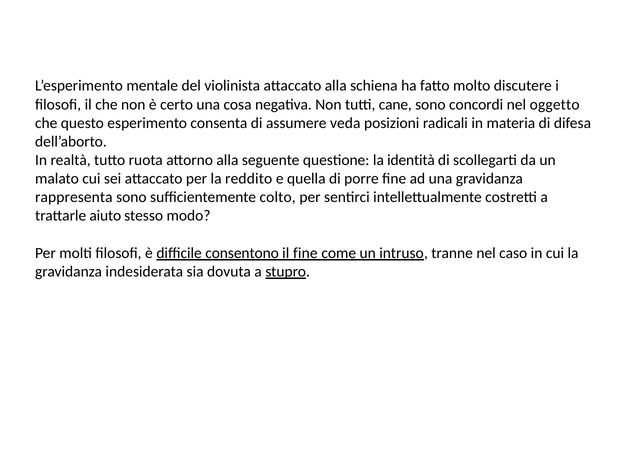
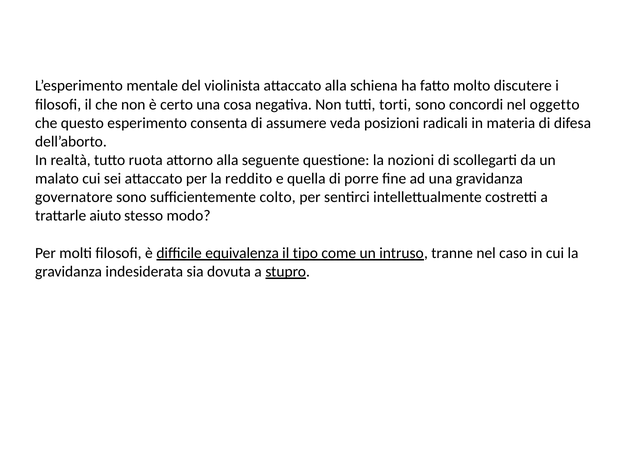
cane: cane -> torti (395, 105)
identità: identità -> nozioni (411, 160)
rappresenta: rappresenta -> governatore (74, 197)
consentono: consentono -> equivalenza (242, 253)
il fine: fine -> tipo (305, 253)
